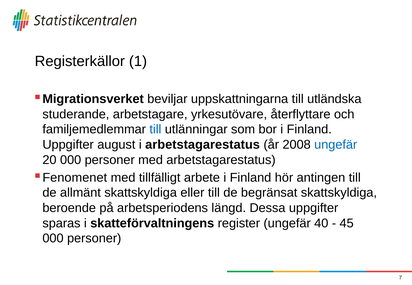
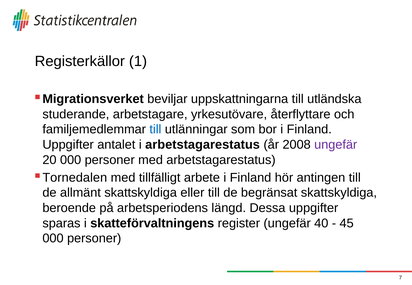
august: august -> antalet (116, 145)
ungefär colour: blue -> purple (336, 145)
Fenomenet: Fenomenet -> Tornedalen (75, 178)
